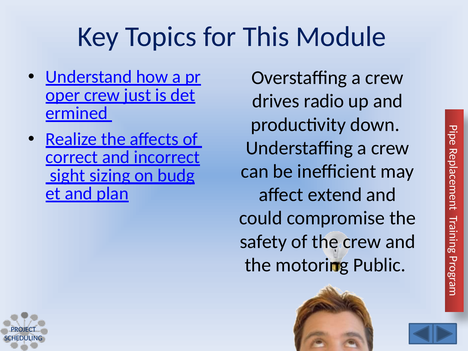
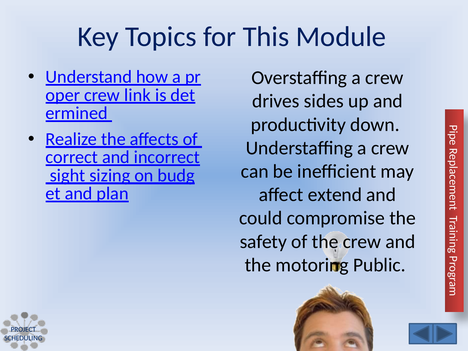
just: just -> link (137, 95)
radio: radio -> sides (324, 101)
